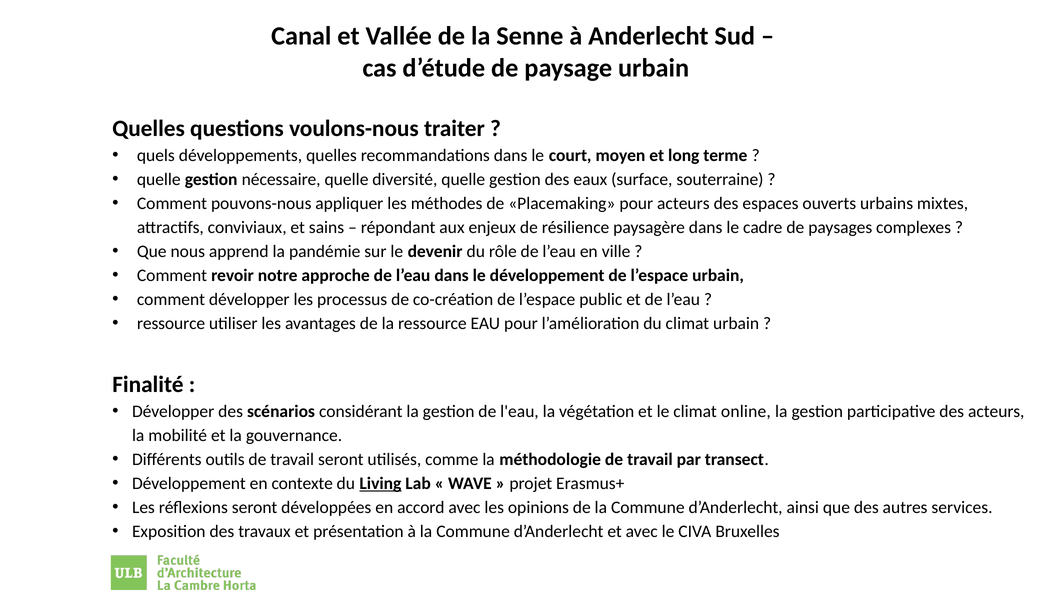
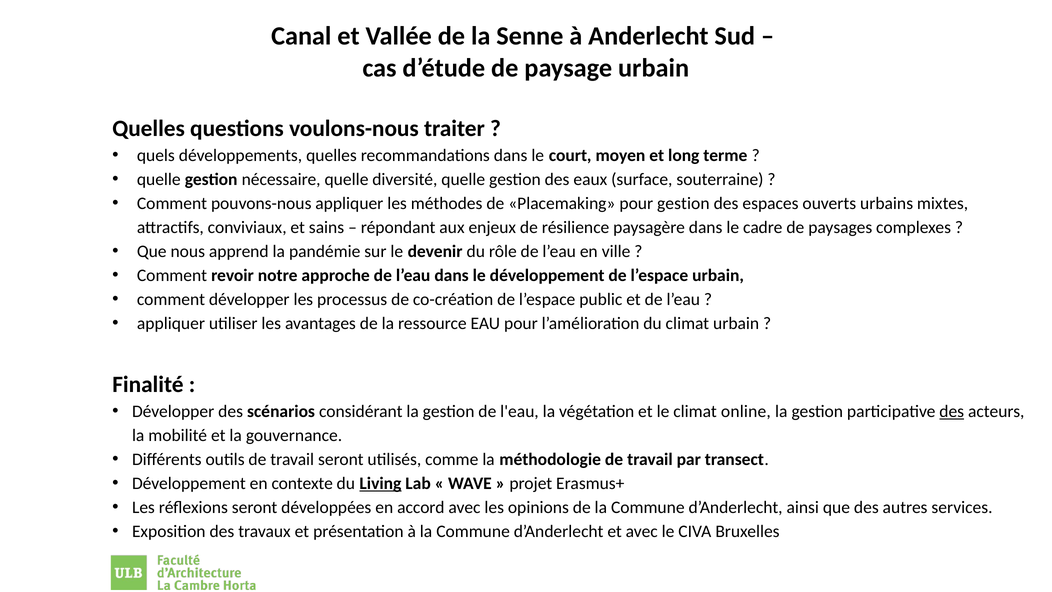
pour acteurs: acteurs -> gestion (683, 204)
ressource: ressource -> appliquer (171, 323)
des underline: none -> present (952, 411)
